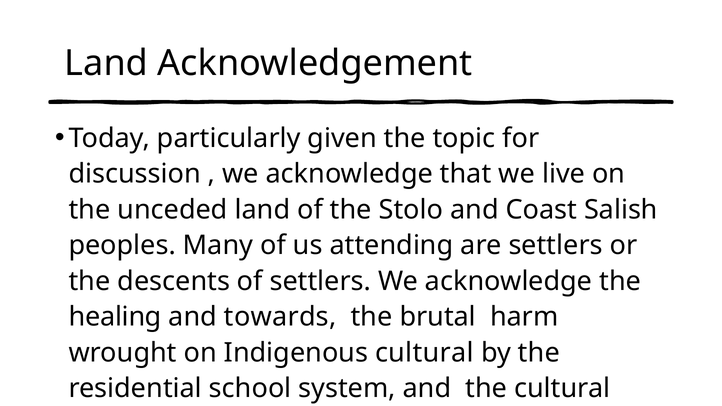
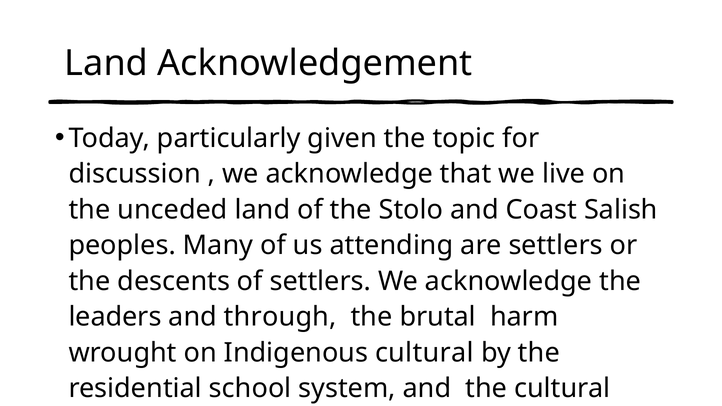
healing: healing -> leaders (115, 317)
and towards: towards -> through (280, 317)
